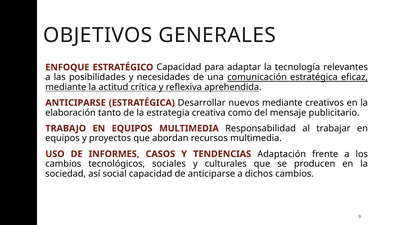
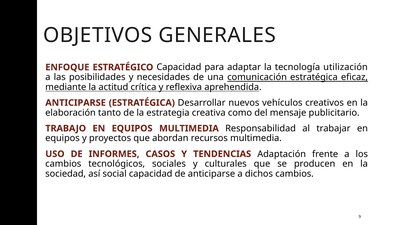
relevantes: relevantes -> utilización (346, 67)
nuevos mediante: mediante -> vehículos (282, 103)
